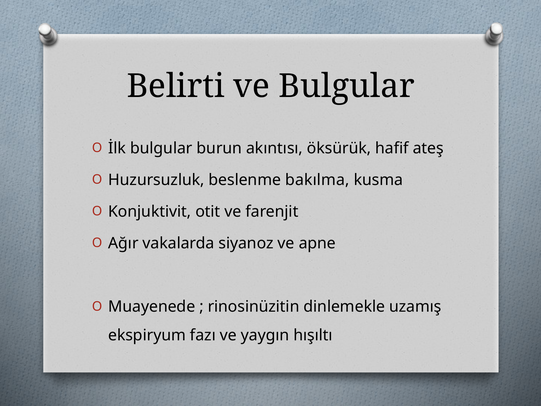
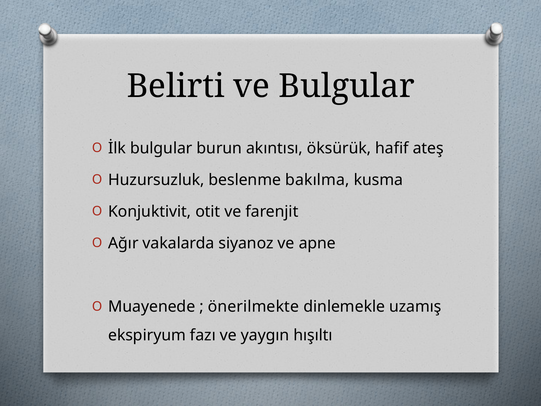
rinosinüzitin: rinosinüzitin -> önerilmekte (253, 307)
